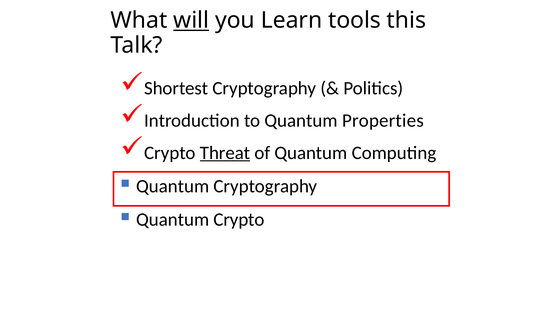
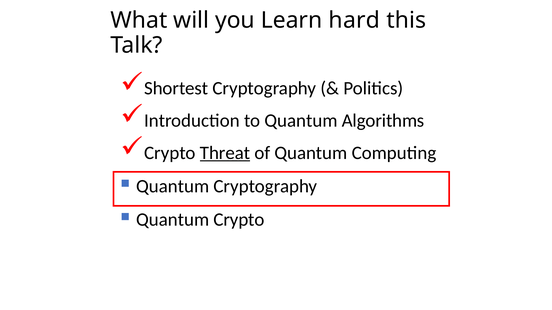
will underline: present -> none (191, 20)
tools: tools -> hard (354, 20)
Properties: Properties -> Algorithms (383, 121)
